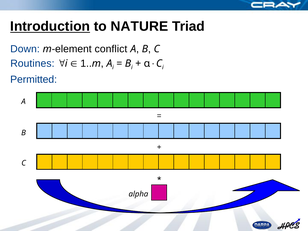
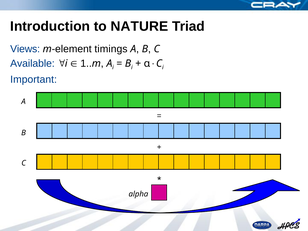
Introduction underline: present -> none (50, 26)
Down: Down -> Views (25, 49)
conflict: conflict -> timings (111, 49)
Routines: Routines -> Available (32, 63)
Permitted: Permitted -> Important (34, 79)
